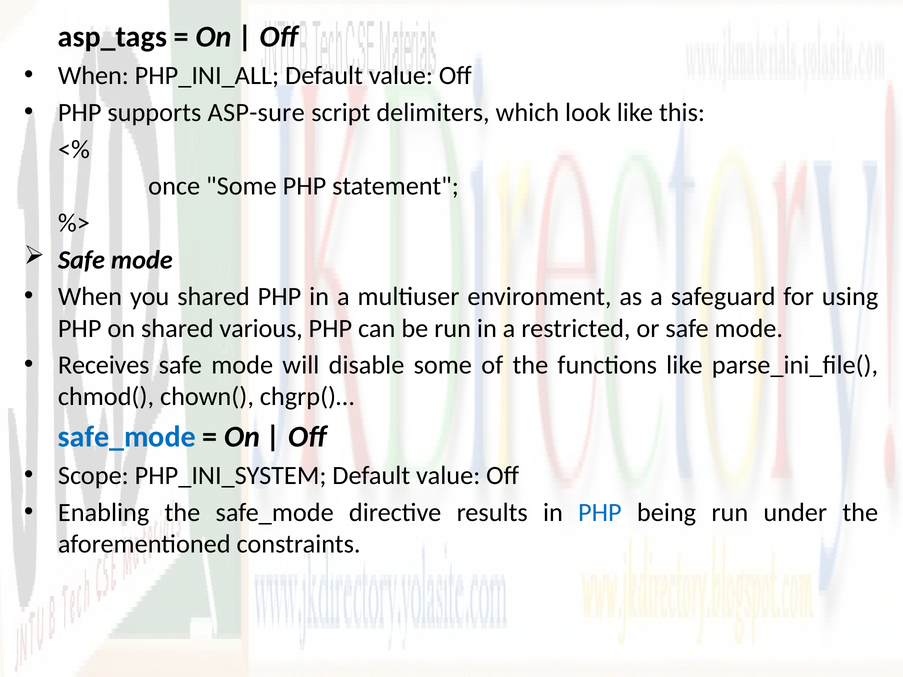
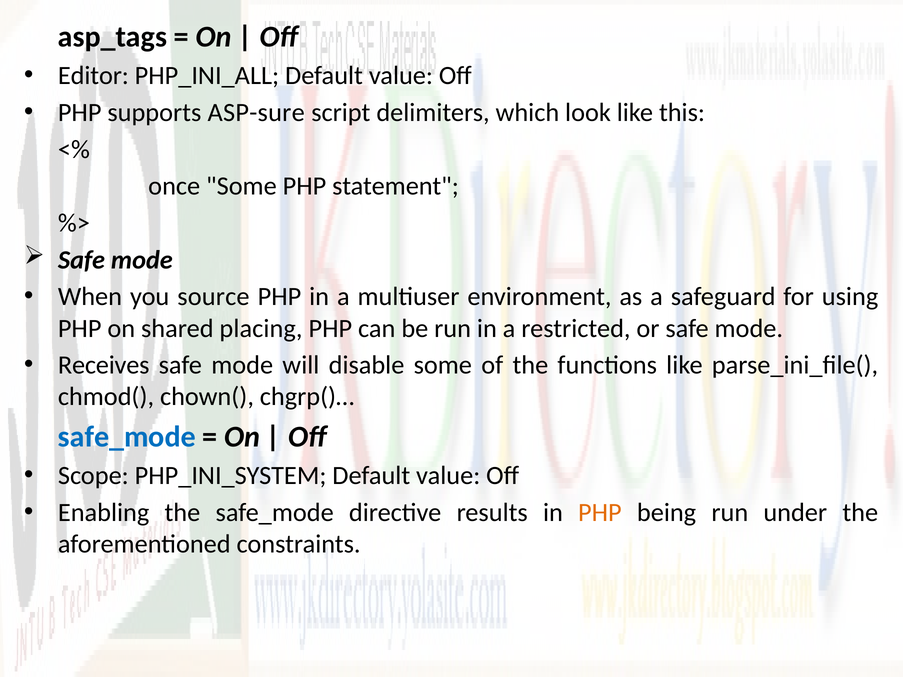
When: When -> Editor (93, 76)
you shared: shared -> source (213, 297)
various: various -> placing (261, 328)
PHP colour: blue -> orange (600, 513)
